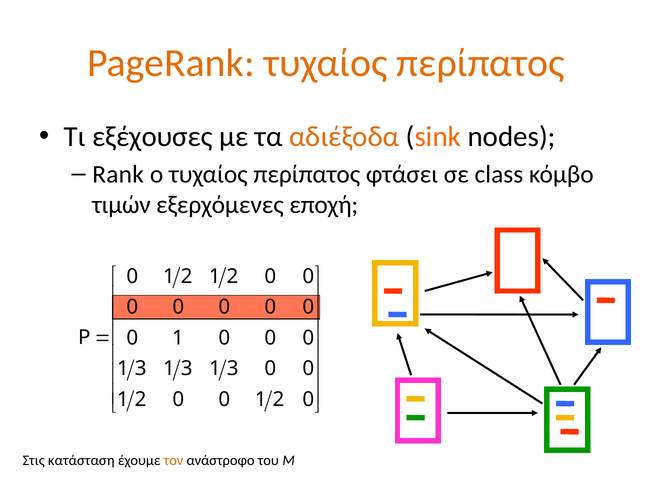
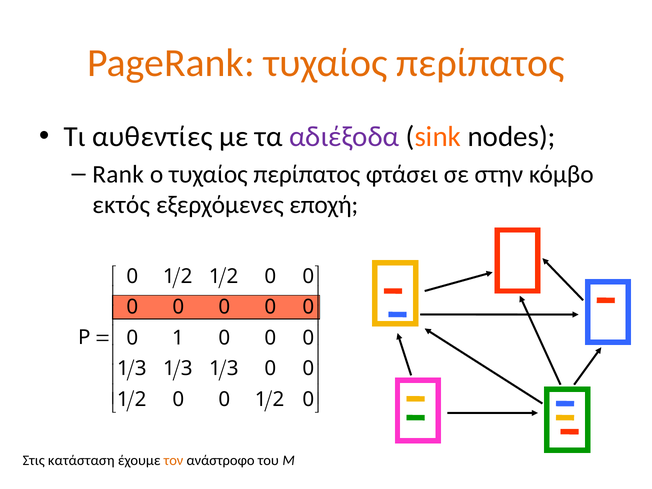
εξέχουσες: εξέχουσες -> αυθεντίες (152, 137)
αδιέξοδα colour: orange -> purple (344, 137)
class: class -> στην (499, 174)
τιμών: τιμών -> εκτός (121, 205)
